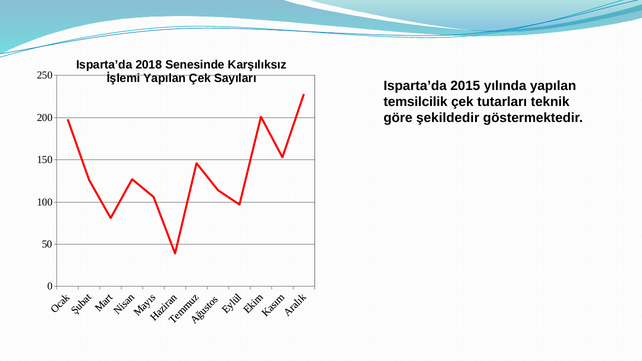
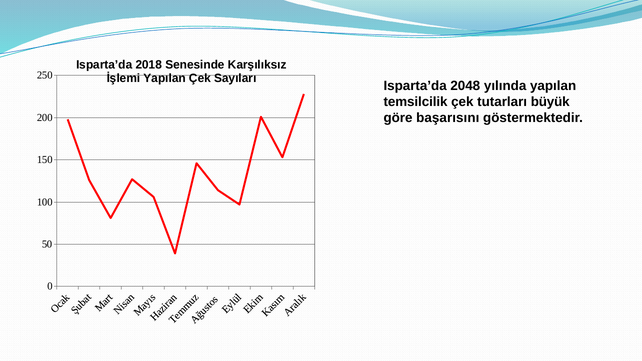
2015: 2015 -> 2048 (465, 86)
teknik: teknik -> büyük (550, 102)
şekildedir: şekildedir -> başarısını (448, 118)
